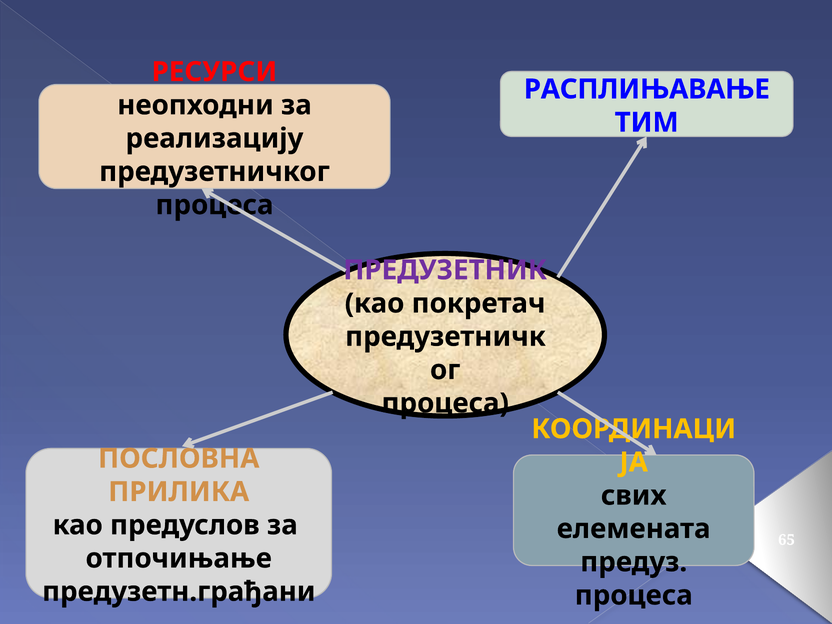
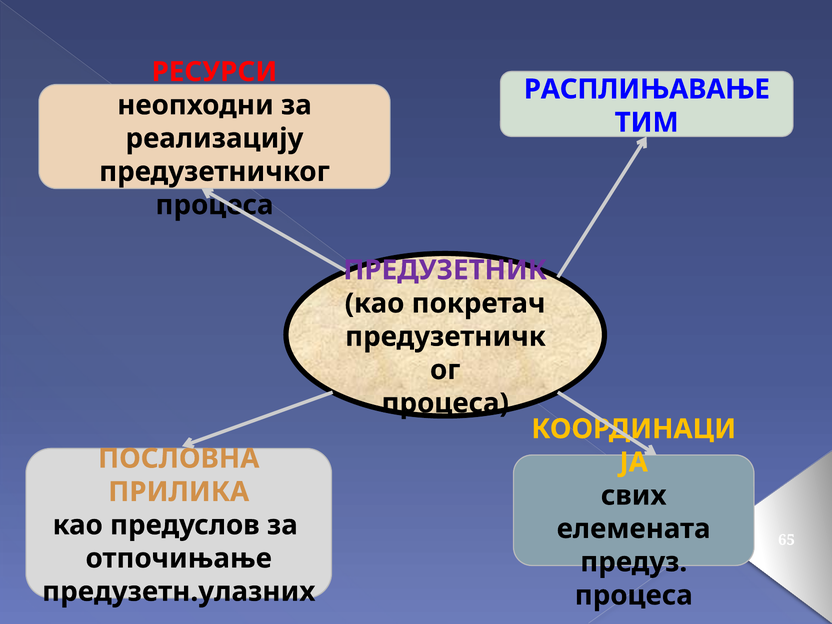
предузетн.грађани: предузетн.грађани -> предузетн.улазних (179, 592)
